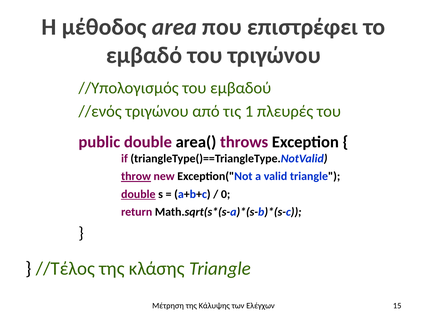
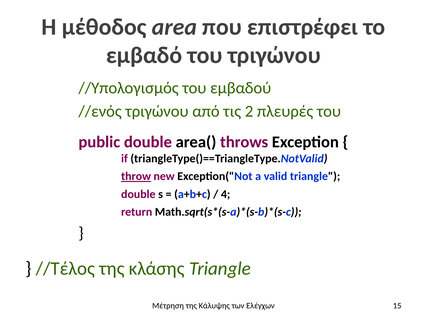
1: 1 -> 2 (249, 111)
double underline: present -> none (138, 194)
0: 0 -> 4 (226, 194)
